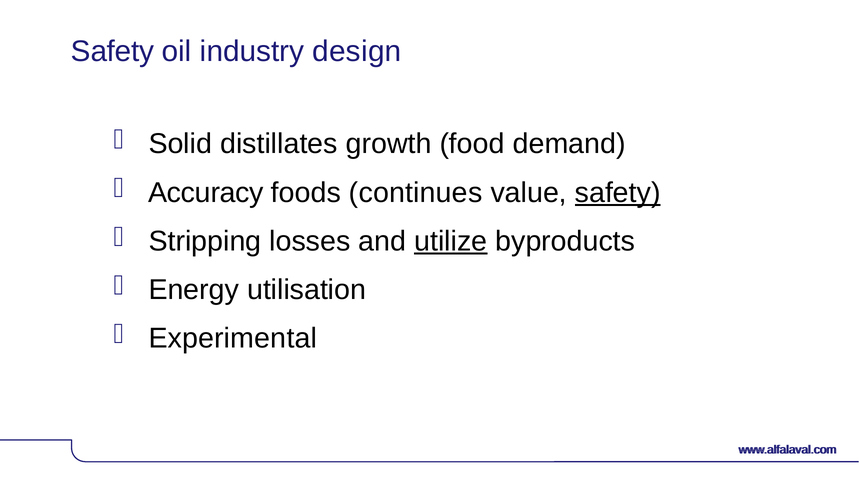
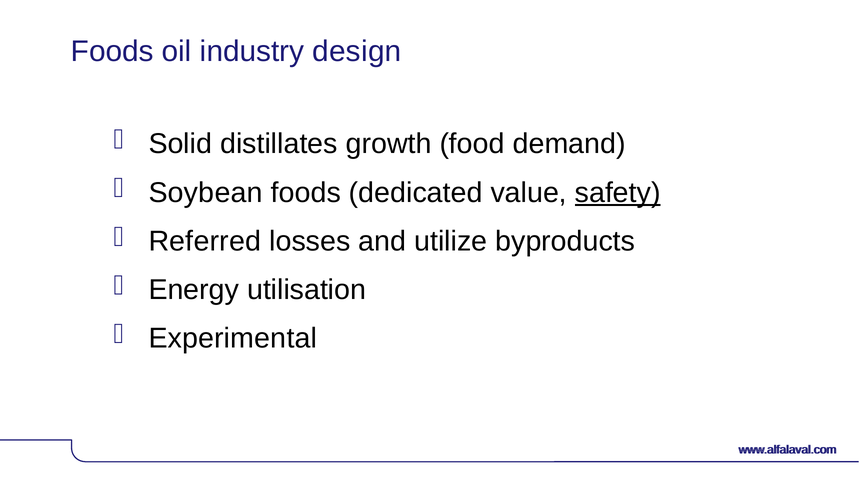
Safety: Safety -> Foods (112, 52)
Accuracy: Accuracy -> Soybean (206, 193)
continues: continues -> dedicated (416, 193)
Stripping: Stripping -> Referred (205, 241)
utilize underline: present -> none (451, 241)
